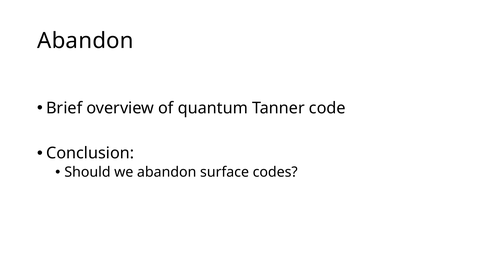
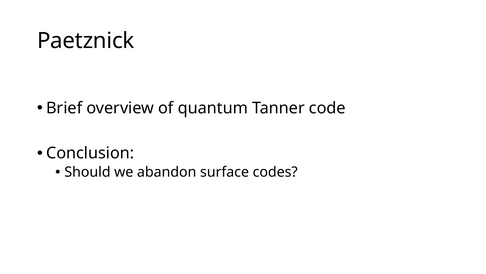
Abandon: Abandon -> Paetznick (86, 41)
